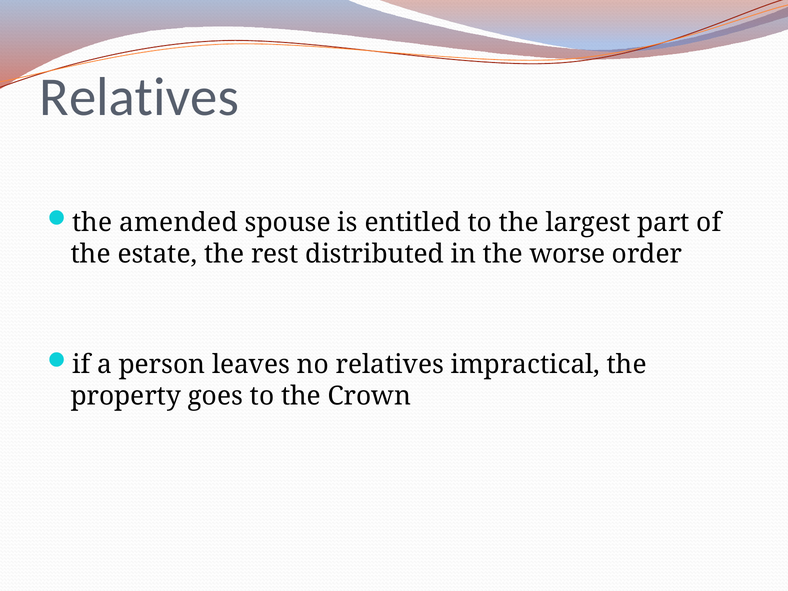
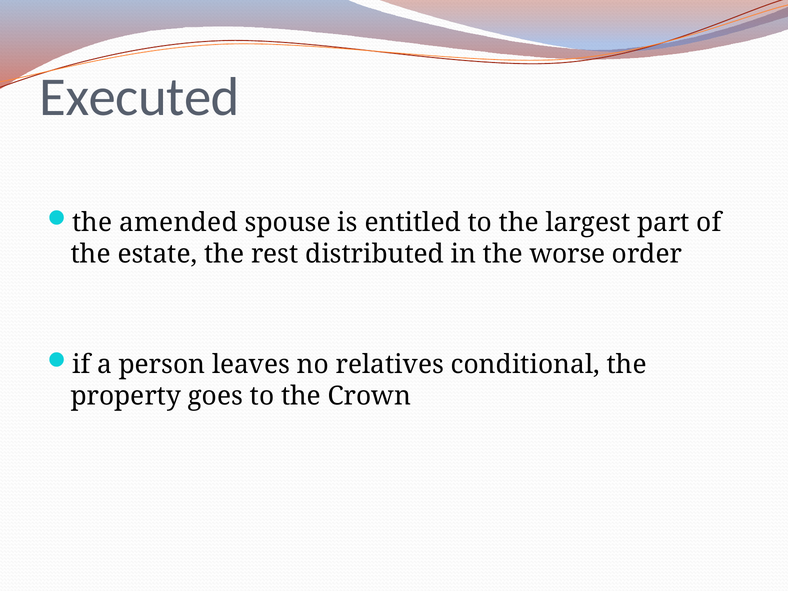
Relatives: Relatives -> Executed (139, 97)
impractical: impractical -> conditional (525, 365)
